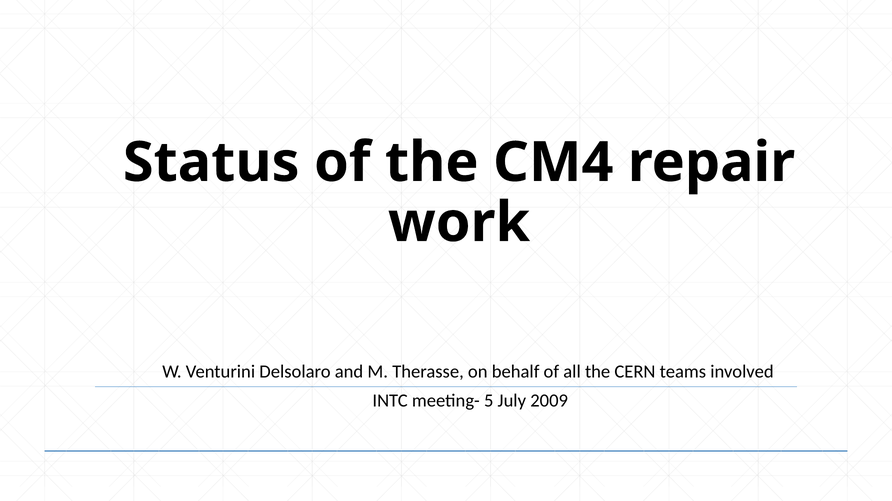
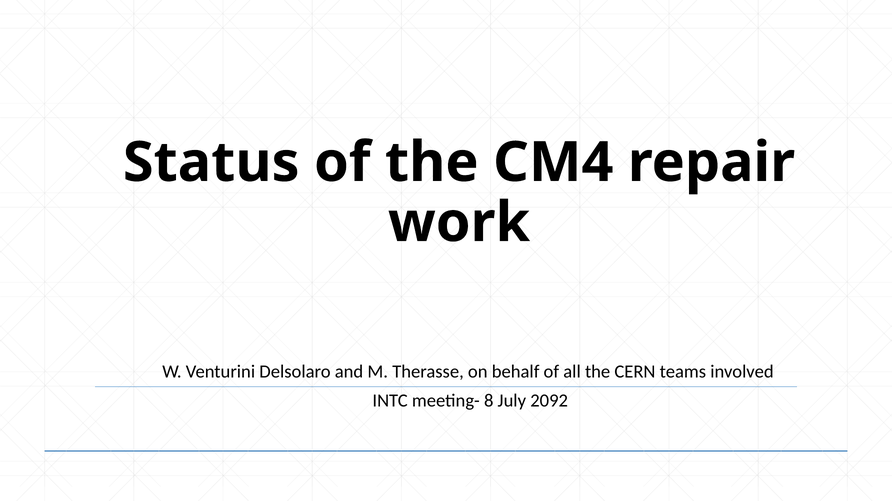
5: 5 -> 8 (489, 401)
2009: 2009 -> 2092 (549, 401)
